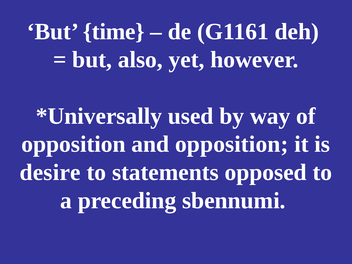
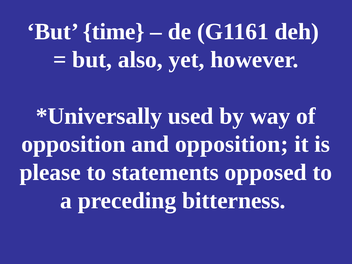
desire: desire -> please (50, 172)
sbennumi: sbennumi -> bitterness (234, 201)
